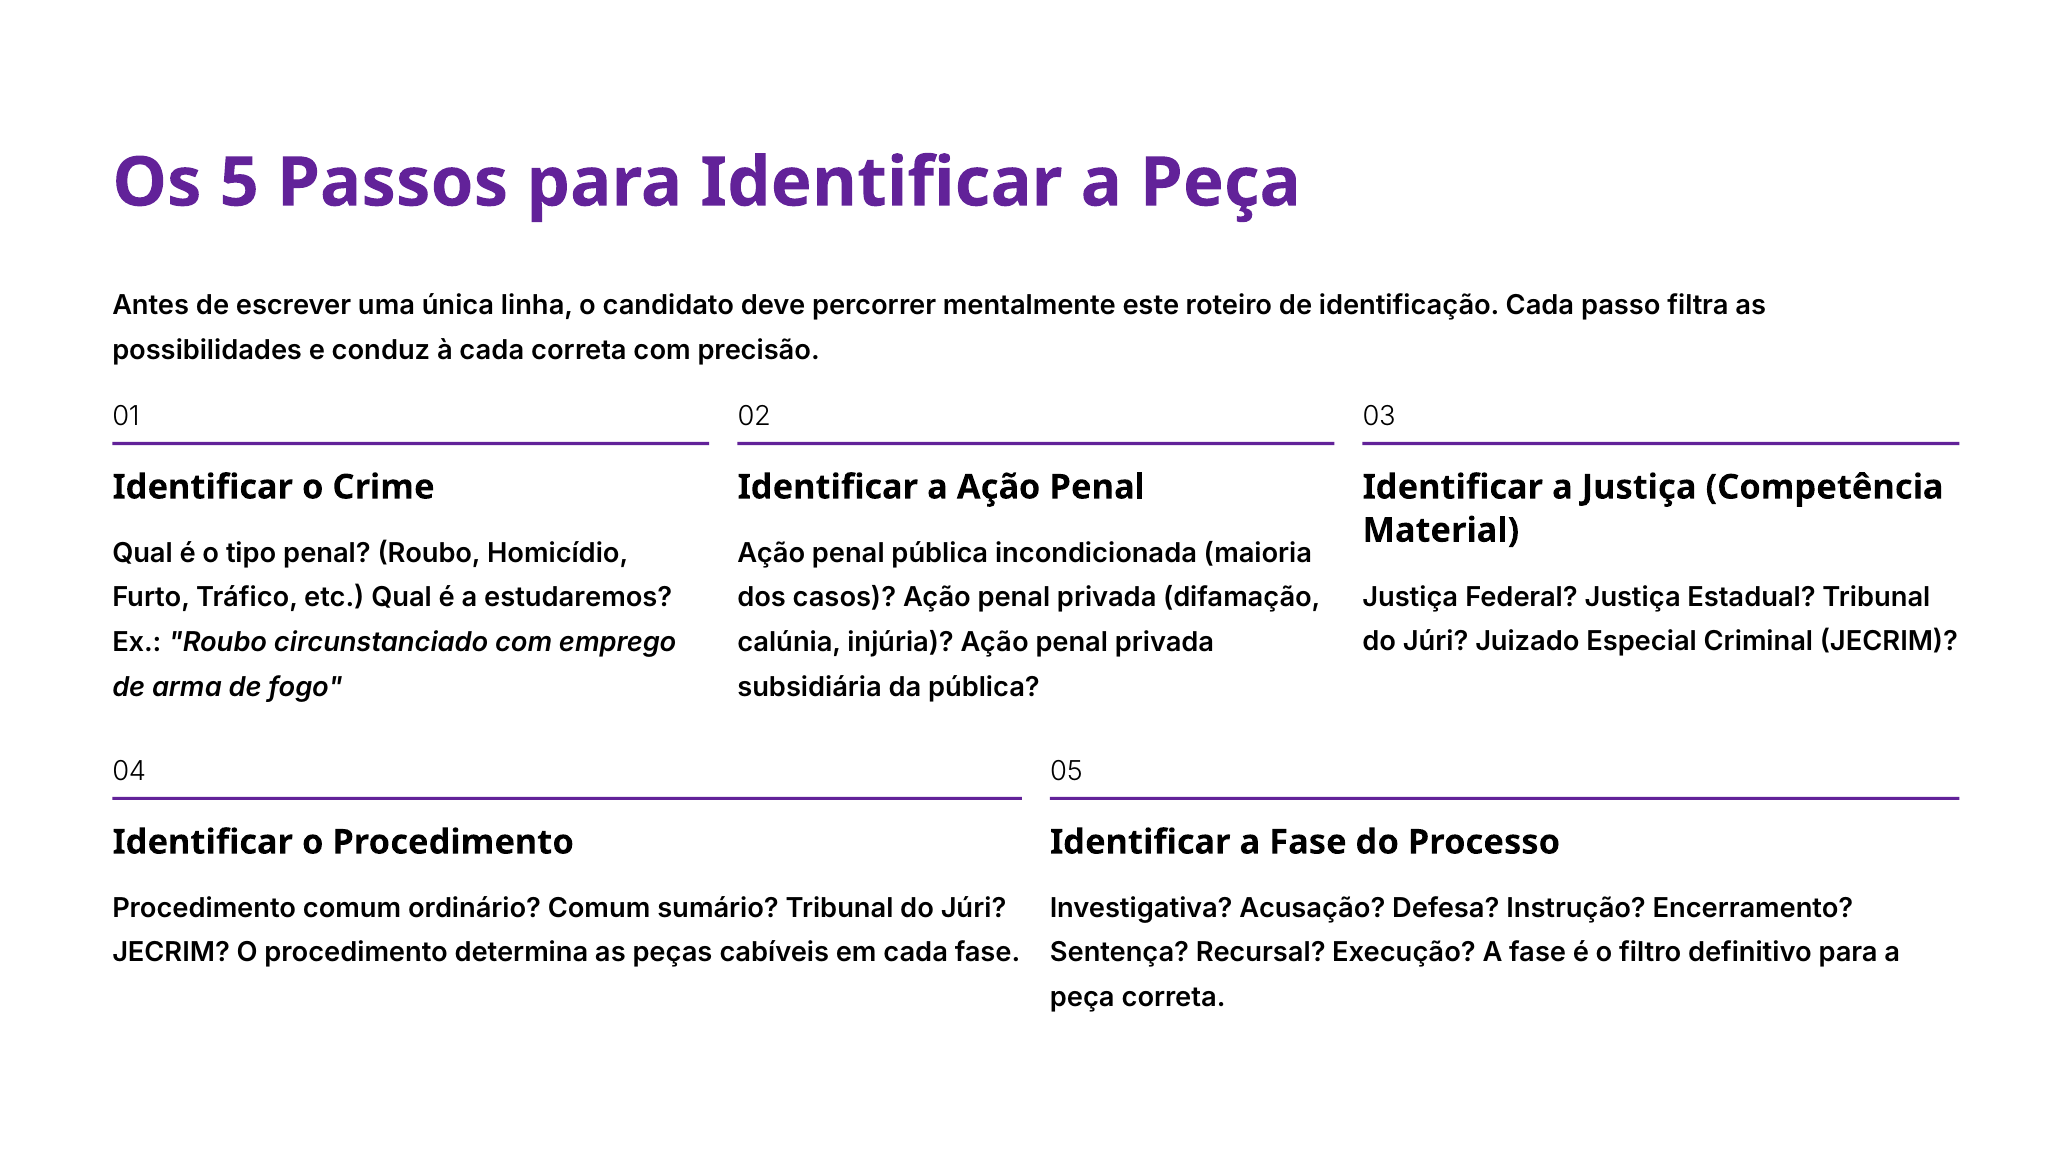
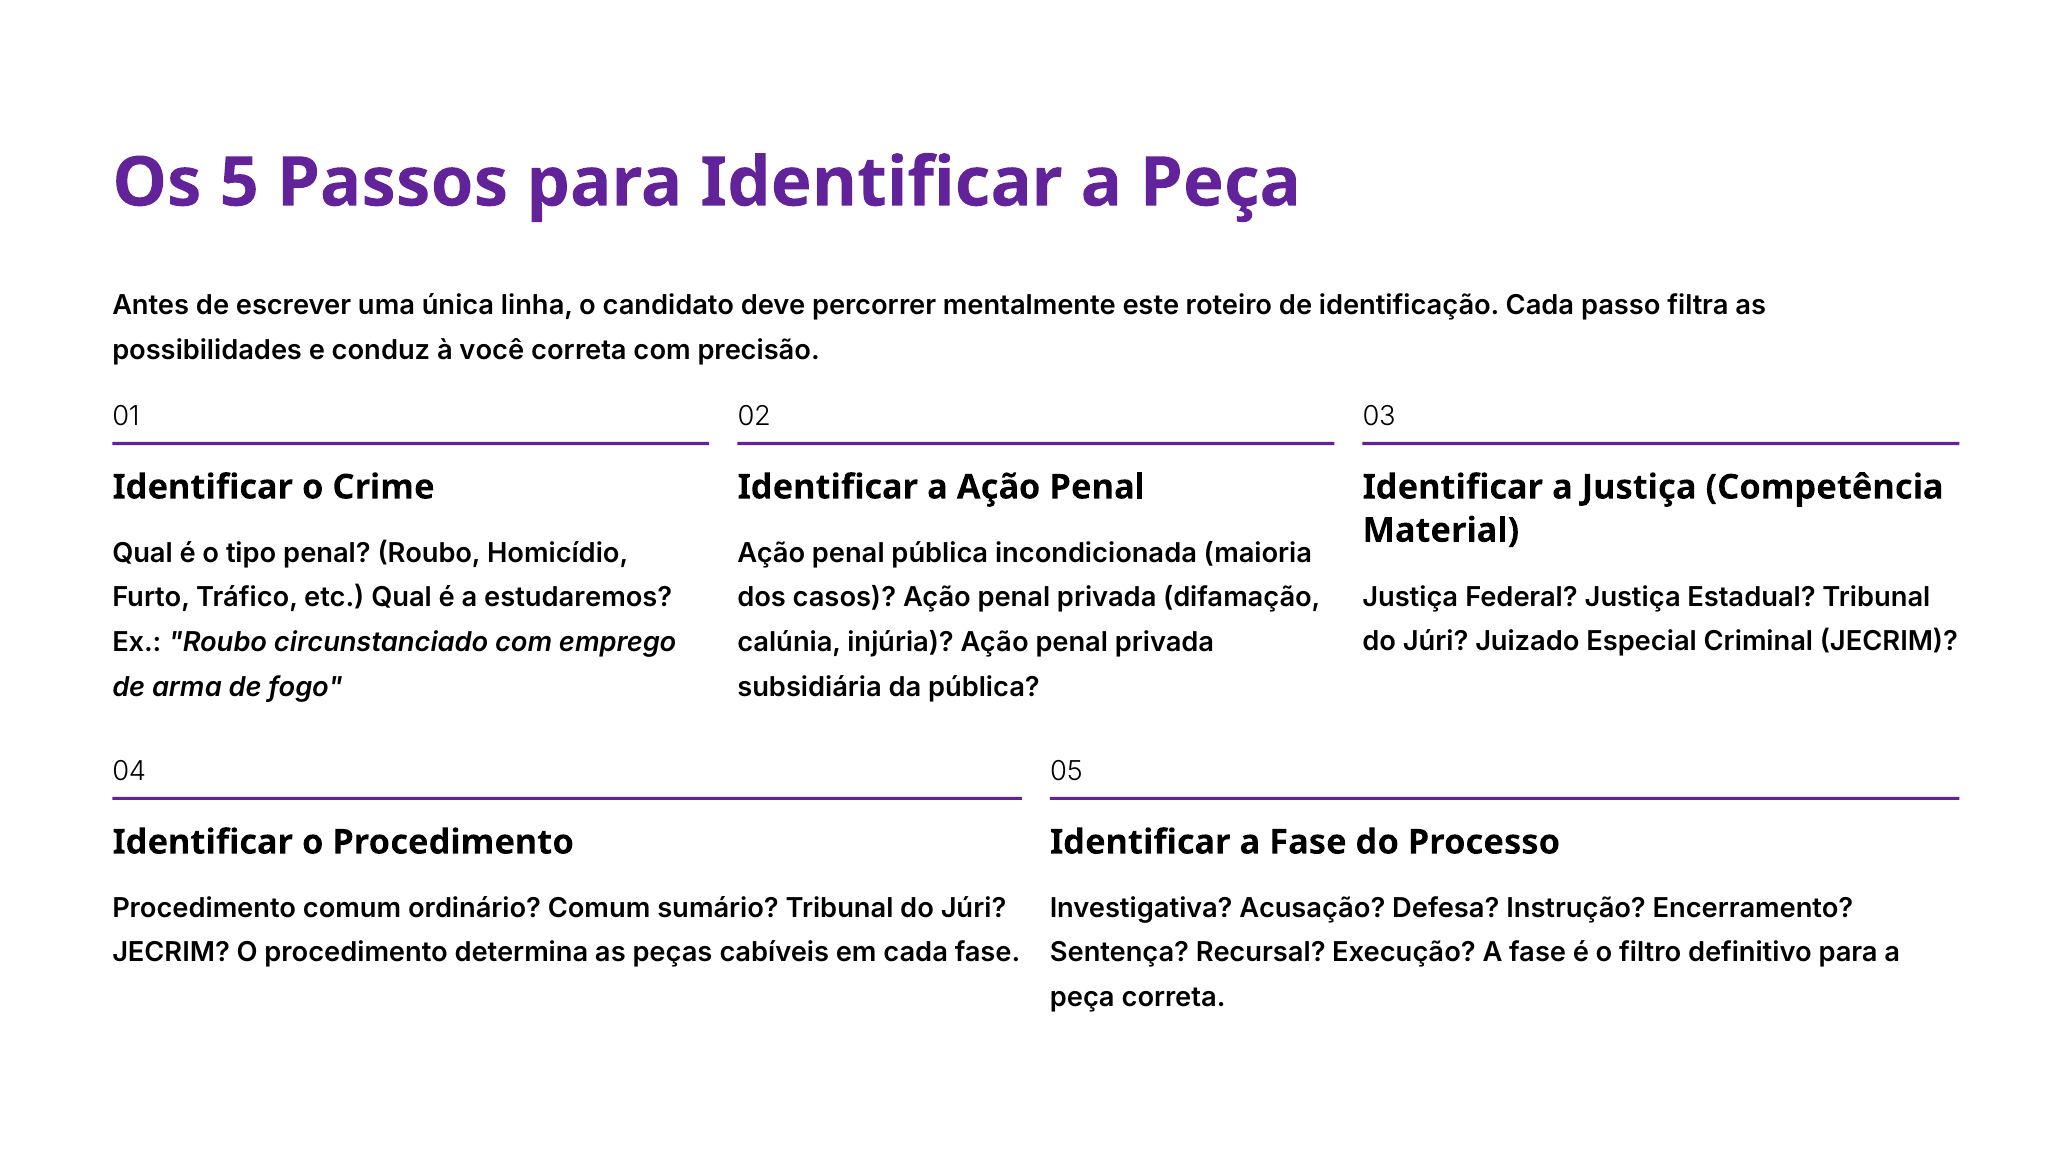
à cada: cada -> você (492, 350)
